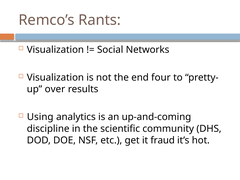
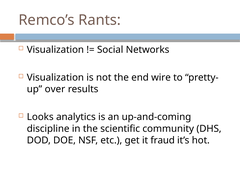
four: four -> wire (161, 78)
Using: Using -> Looks (40, 117)
